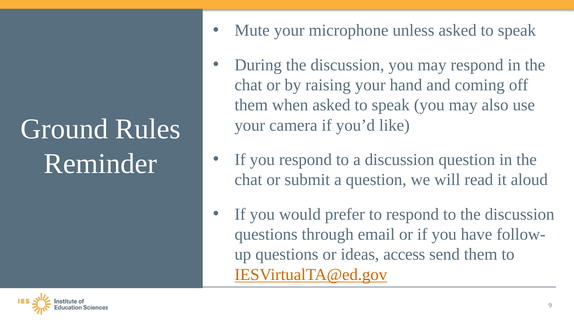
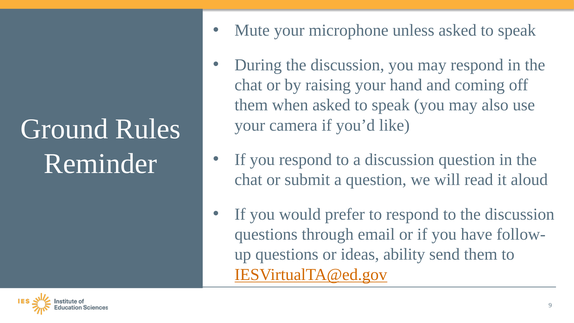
access: access -> ability (404, 254)
